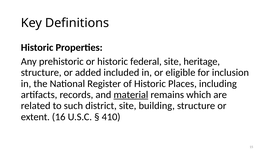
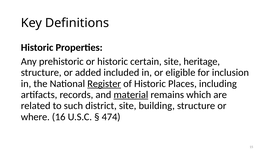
federal: federal -> certain (146, 61)
Register underline: none -> present (104, 84)
extent: extent -> where (35, 117)
410: 410 -> 474 (111, 117)
